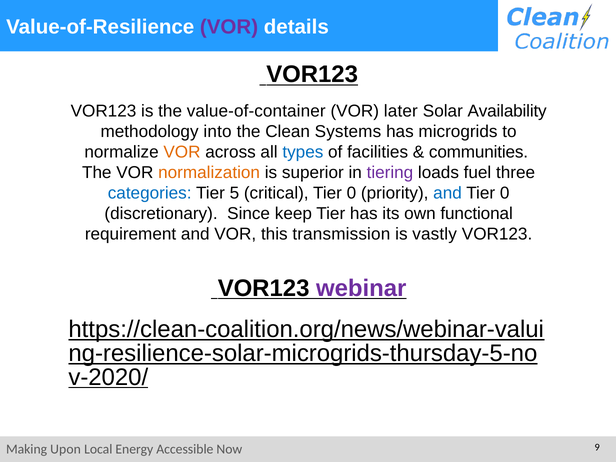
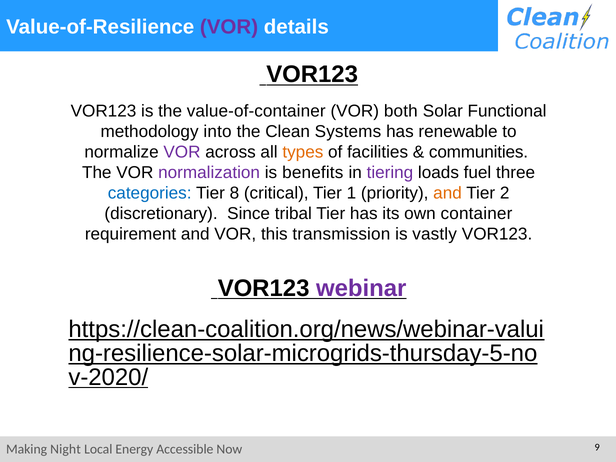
later: later -> both (401, 111)
Availability: Availability -> Functional (507, 111)
microgrids: microgrids -> renewable (458, 132)
VOR colour: orange -> purple (182, 152)
types colour: blue -> orange (303, 152)
normalization colour: orange -> purple (209, 173)
superior: superior -> benefits (313, 173)
5: 5 -> 8 (234, 193)
critical Tier 0: 0 -> 1 (351, 193)
and colour: blue -> orange (448, 193)
0: 0 -> 2 (505, 193)
keep: keep -> tribal (293, 214)
functional: functional -> container (476, 214)
Upon: Upon -> Night (66, 449)
